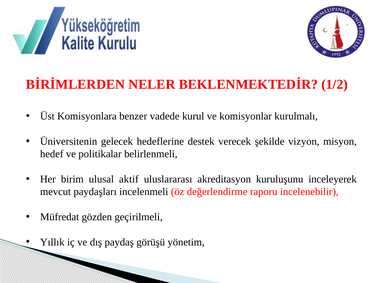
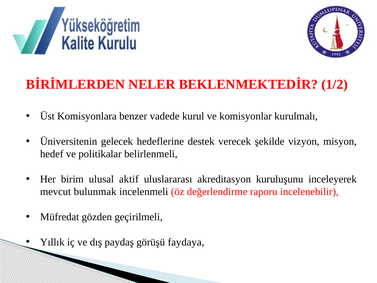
paydaşları: paydaşları -> bulunmak (95, 192)
yönetim: yönetim -> faydaya (186, 242)
